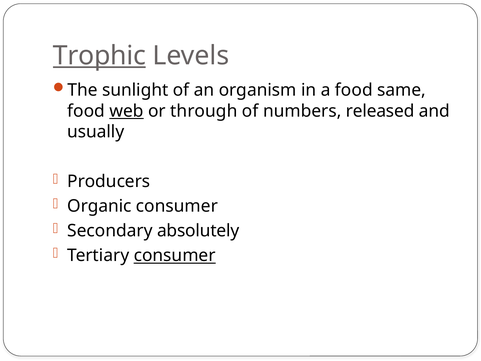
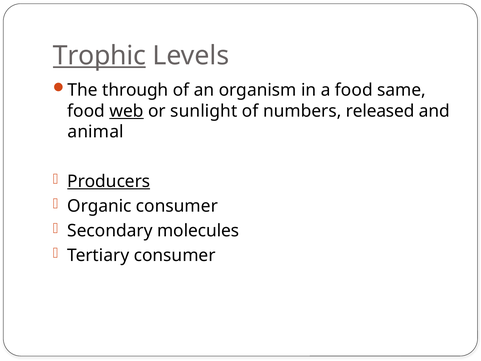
sunlight: sunlight -> through (135, 90)
through: through -> sunlight (204, 111)
usually: usually -> animal (96, 132)
Producers underline: none -> present (109, 181)
absolutely: absolutely -> molecules (198, 231)
consumer underline: present -> none (175, 255)
